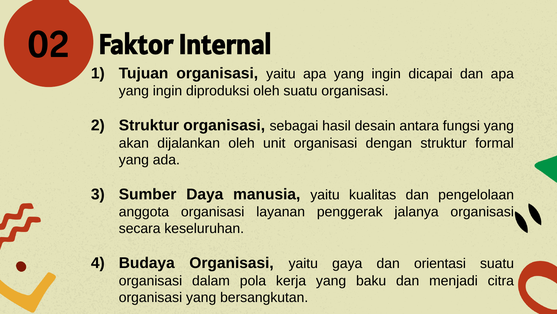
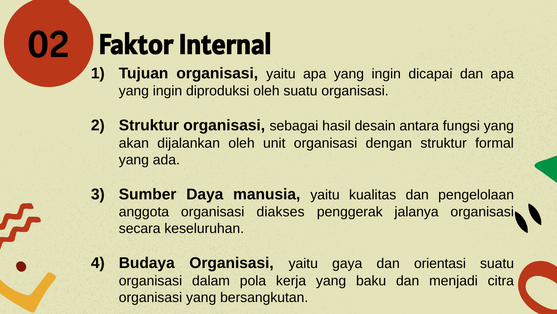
layanan: layanan -> diakses (281, 211)
